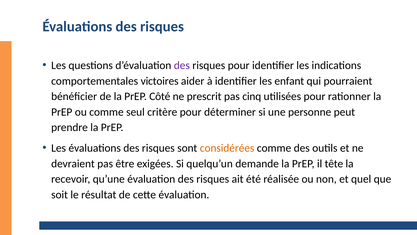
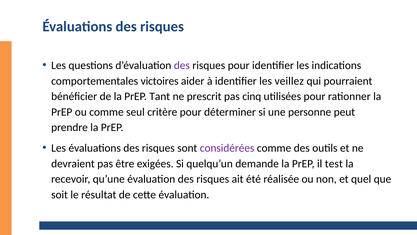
enfant: enfant -> veillez (289, 81)
Côté: Côté -> Tant (160, 96)
considérées colour: orange -> purple (227, 148)
tête: tête -> test (334, 163)
